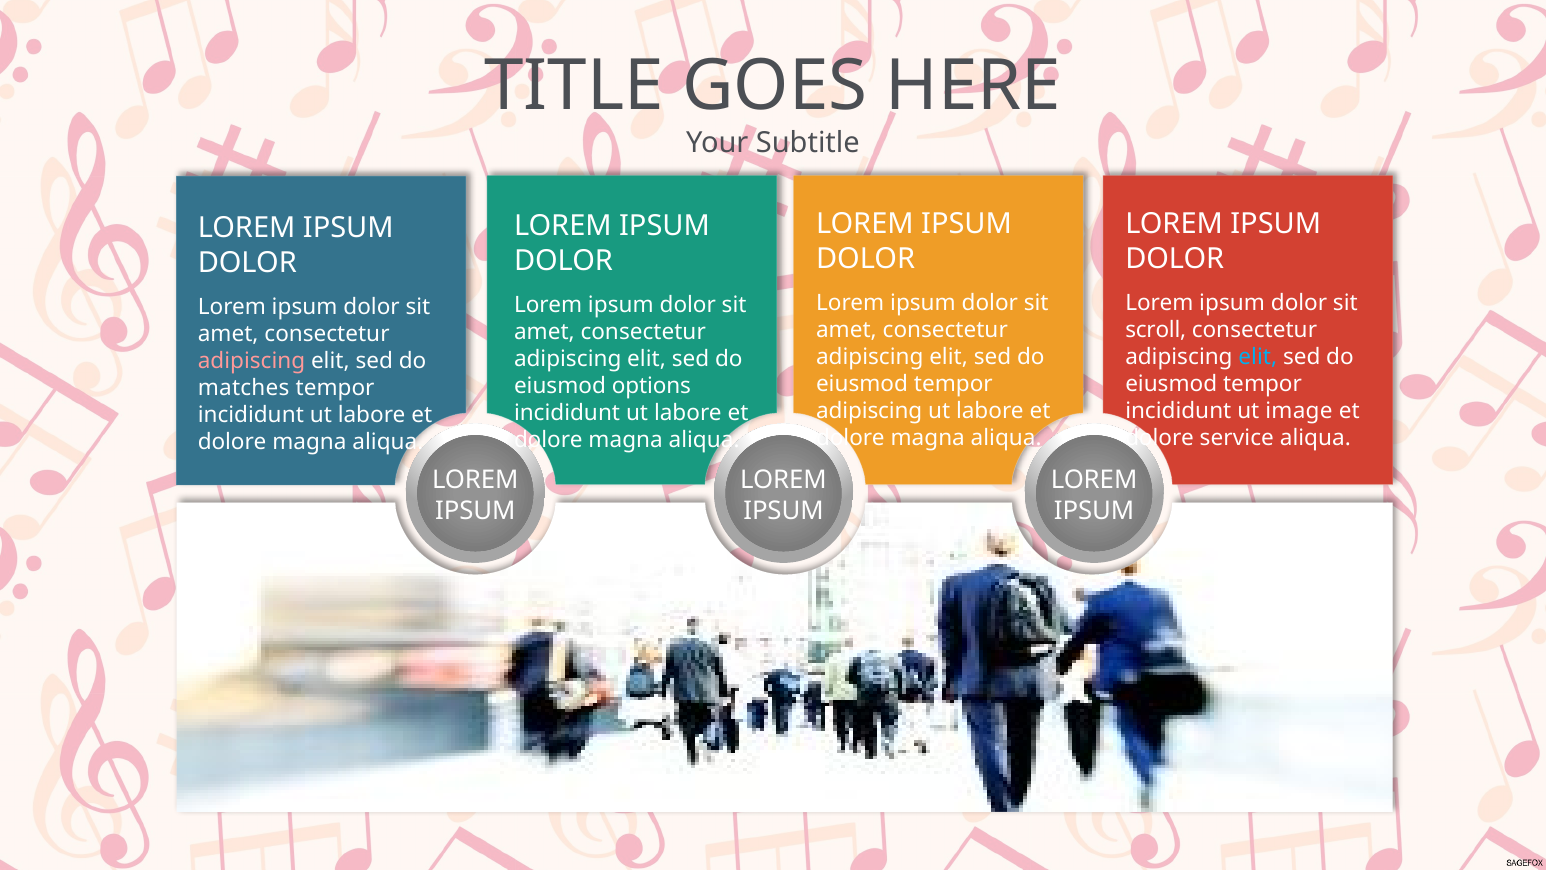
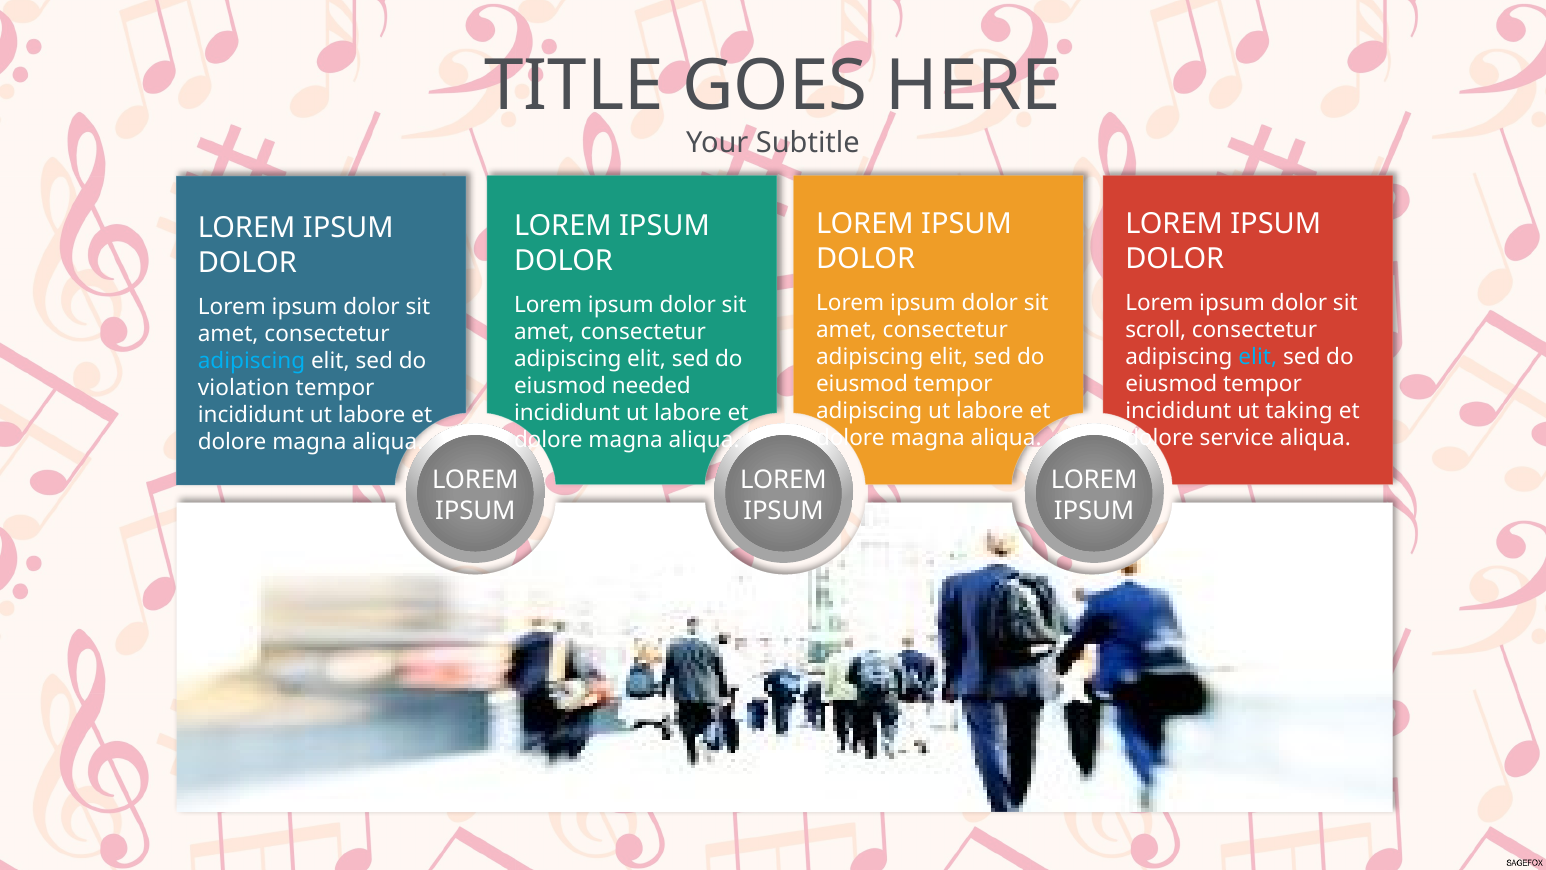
adipiscing colour: pink -> light blue (251, 361)
options: options -> needed (651, 386)
matches: matches -> violation (244, 388)
image: image -> taking (1299, 411)
